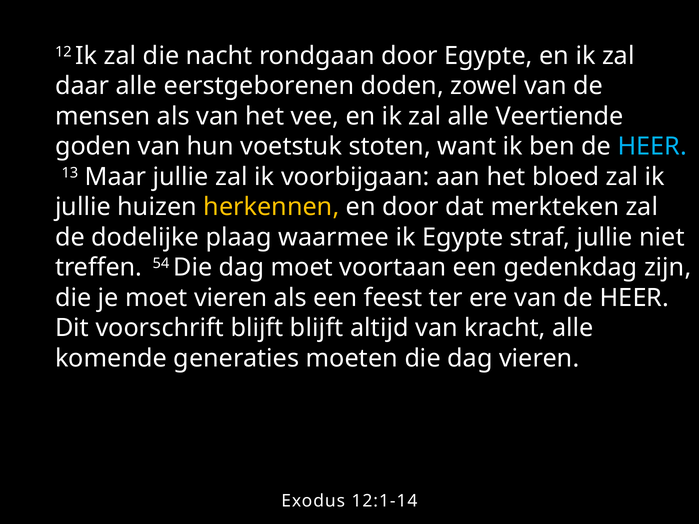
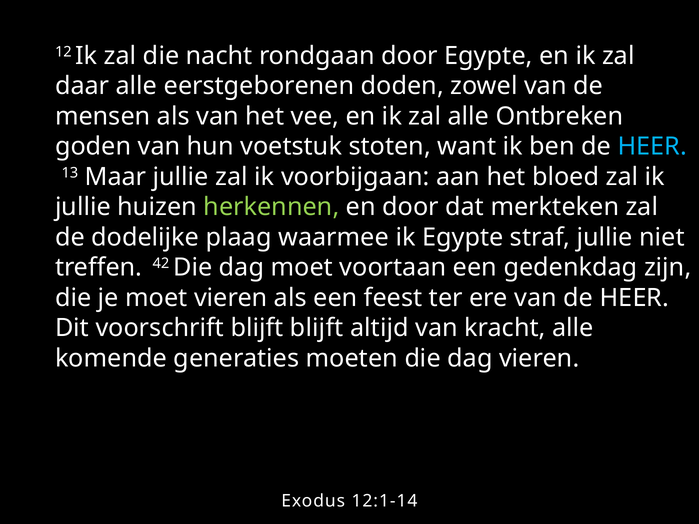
alle Veertiende: Veertiende -> Ontbreken (559, 116)
herkennen colour: yellow -> light green (271, 207)
54: 54 -> 42 (161, 264)
